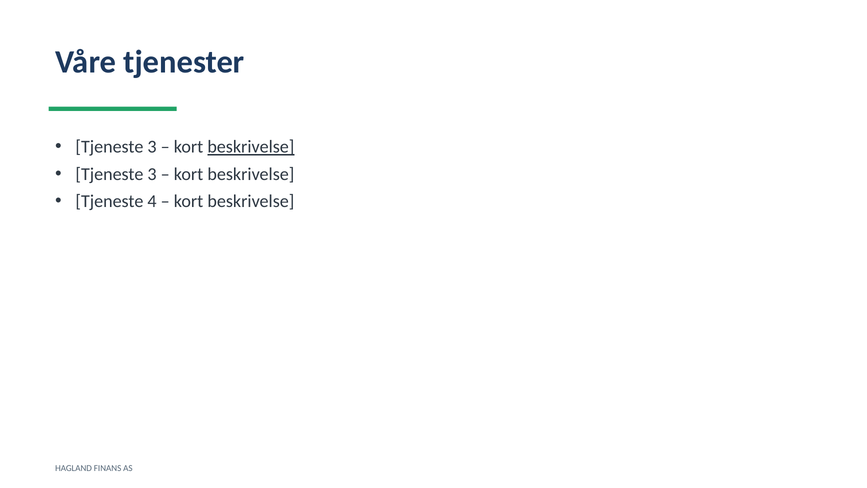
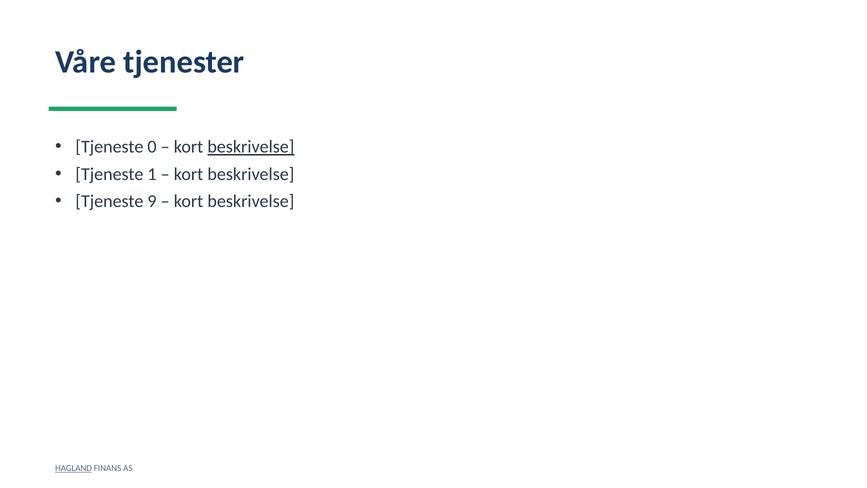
3: 3 -> 0 (152, 147)
3: 3 -> 1 (152, 174)
4: 4 -> 9 (152, 201)
HAGLAND underline: none -> present (74, 468)
